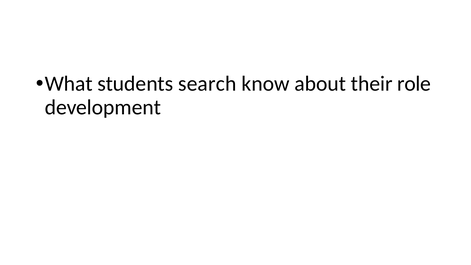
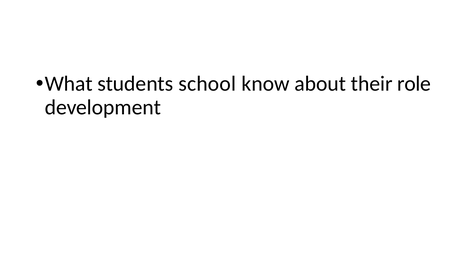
search: search -> school (207, 84)
